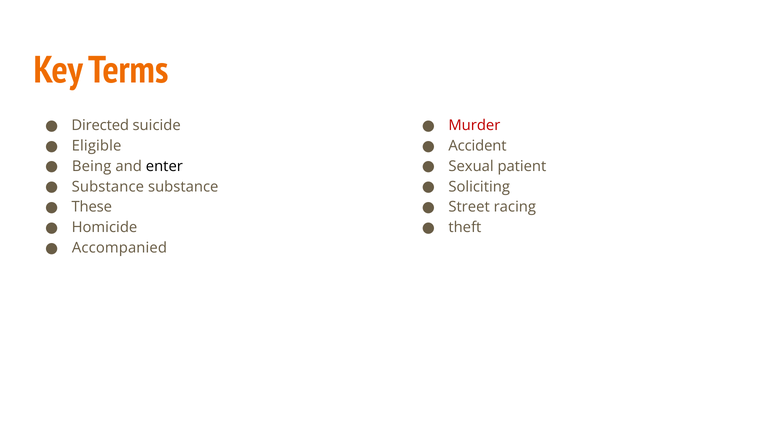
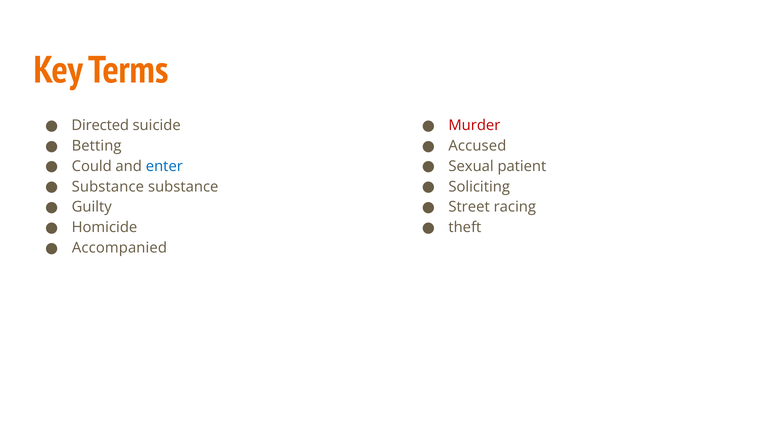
Eligible: Eligible -> Betting (97, 146)
Accident: Accident -> Accused (477, 146)
Being: Being -> Could (92, 167)
enter colour: black -> blue (164, 167)
These: These -> Guilty (92, 207)
